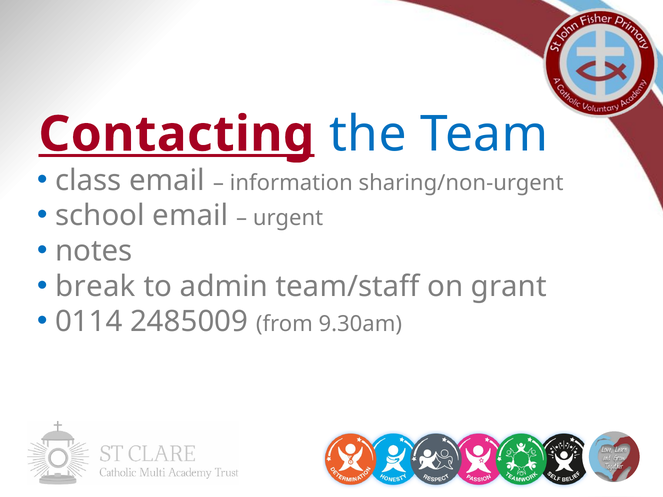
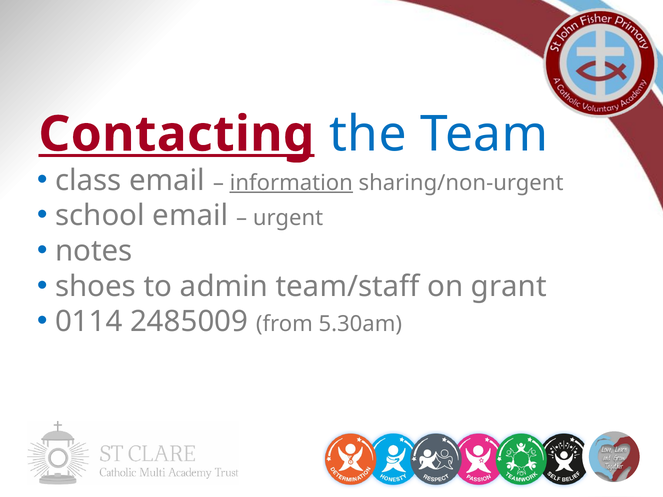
information underline: none -> present (291, 183)
break: break -> shoes (96, 287)
9.30am: 9.30am -> 5.30am (360, 324)
